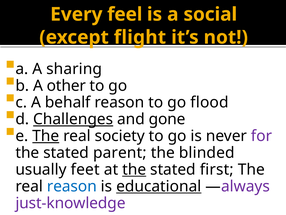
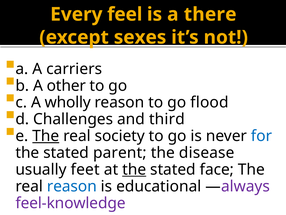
social: social -> there (210, 14)
flight: flight -> sexes (140, 37)
sharing: sharing -> carriers (74, 69)
behalf: behalf -> wholly (68, 102)
Challenges underline: present -> none (73, 119)
gone: gone -> third (167, 119)
for colour: purple -> blue (262, 136)
blinded: blinded -> disease (207, 152)
first: first -> face (217, 169)
educational underline: present -> none (159, 186)
just-knowledge: just-knowledge -> feel-knowledge (71, 203)
